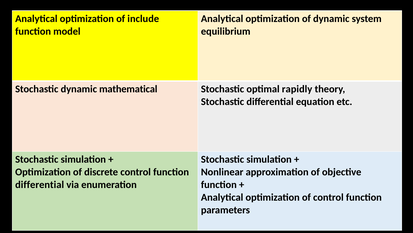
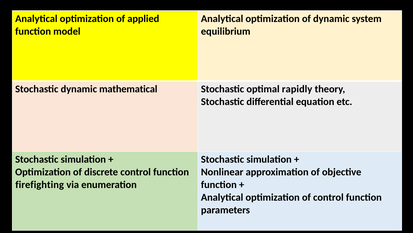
include: include -> applied (143, 19)
differential: differential -> firefighting (40, 184)
